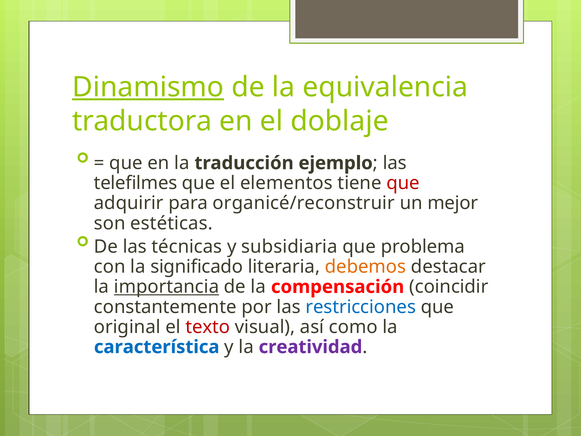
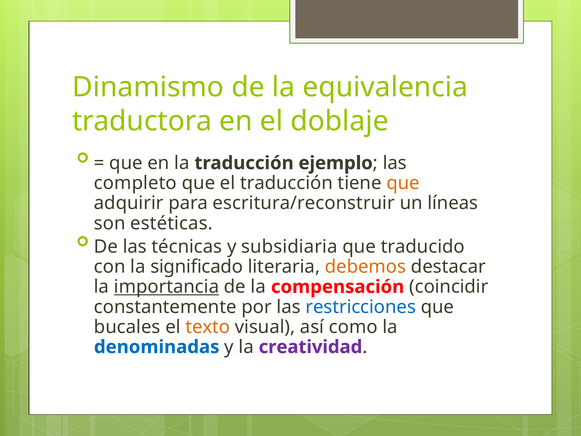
Dinamismo underline: present -> none (148, 87)
telefilmes: telefilmes -> completo (135, 183)
el elementos: elementos -> traducción (286, 183)
que colour: red -> orange (403, 183)
organicé/reconstruir: organicé/reconstruir -> escritura/reconstruir (304, 203)
mejor: mejor -> líneas (453, 203)
problema: problema -> traducido (423, 247)
original: original -> bucales (127, 327)
texto colour: red -> orange (208, 327)
característica: característica -> denominadas (157, 347)
